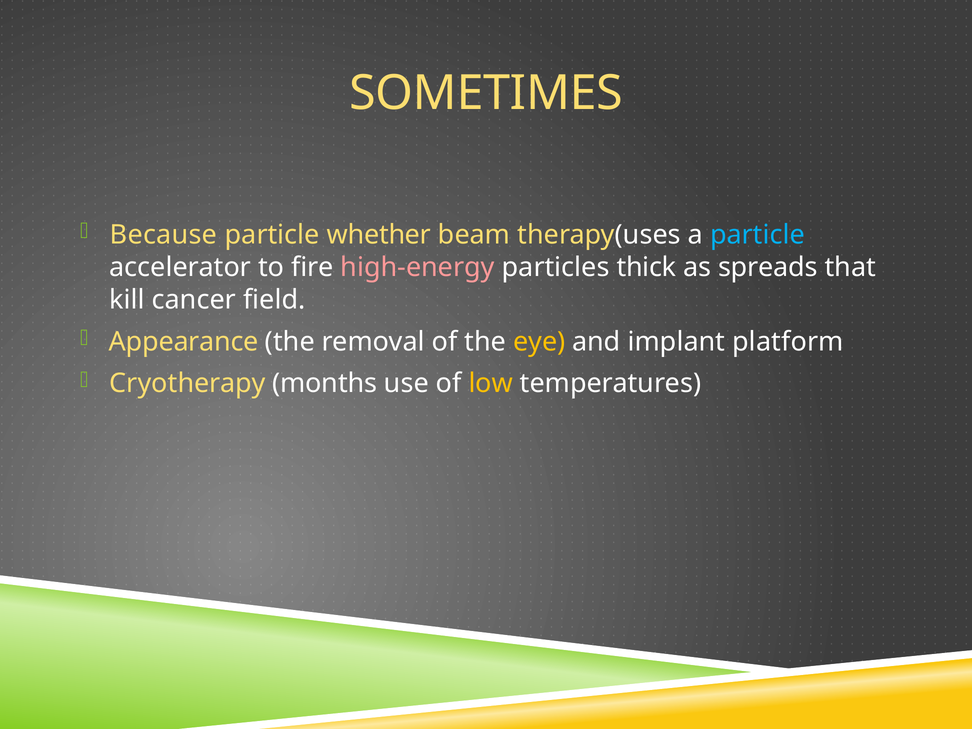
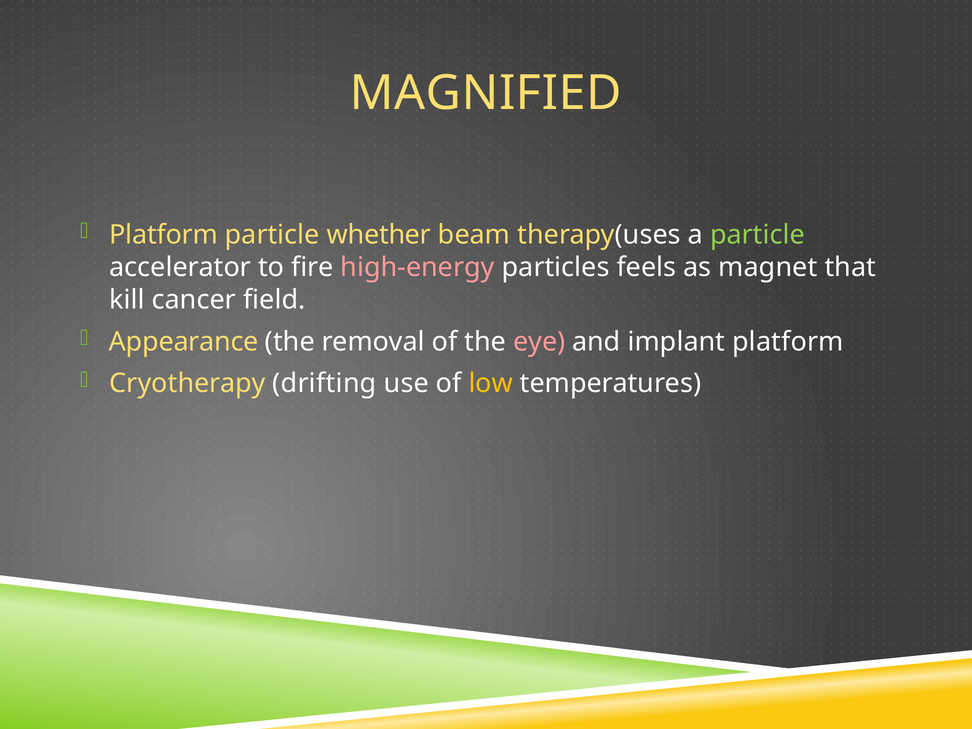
SOMETIMES: SOMETIMES -> MAGNIFIED (486, 93)
Because: Because -> Platform (164, 235)
particle colour: light blue -> light green (757, 235)
thick: thick -> feels (646, 267)
spreads: spreads -> magnet (768, 267)
eye colour: yellow -> pink (539, 342)
months: months -> drifting (324, 383)
